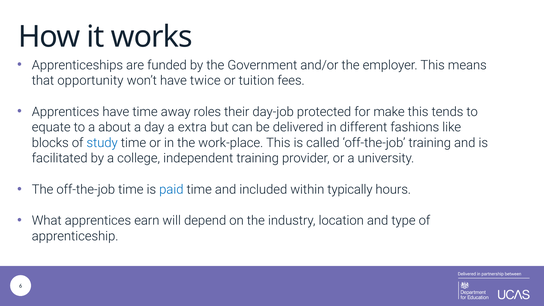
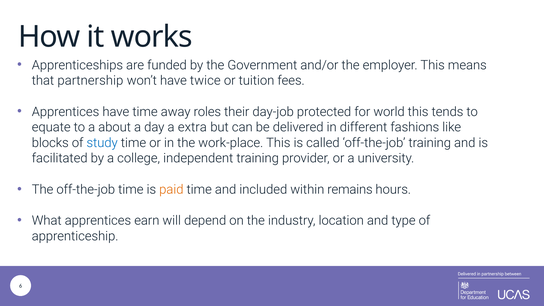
opportunity: opportunity -> partnership (90, 81)
make: make -> world (389, 112)
paid colour: blue -> orange (171, 189)
typically: typically -> remains (350, 189)
